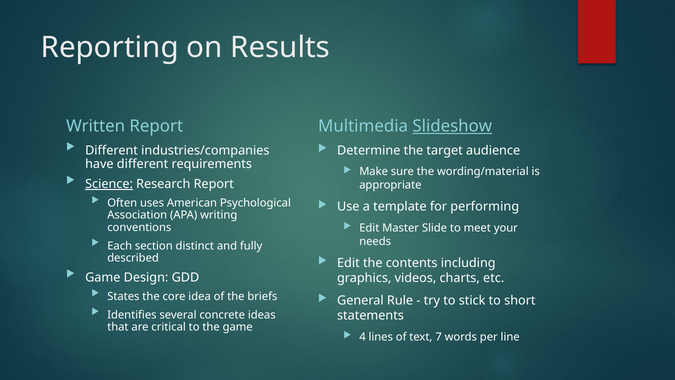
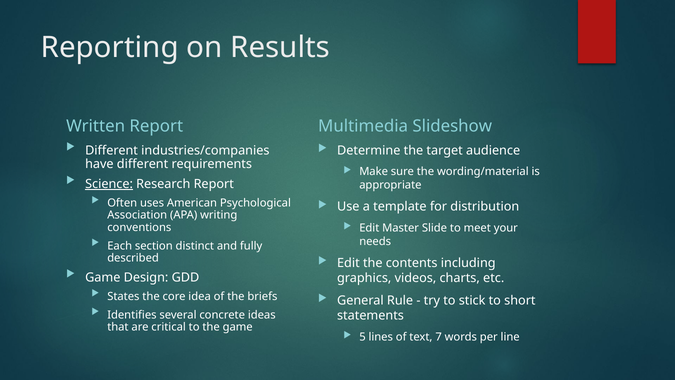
Slideshow underline: present -> none (452, 126)
performing: performing -> distribution (485, 206)
4: 4 -> 5 (362, 337)
